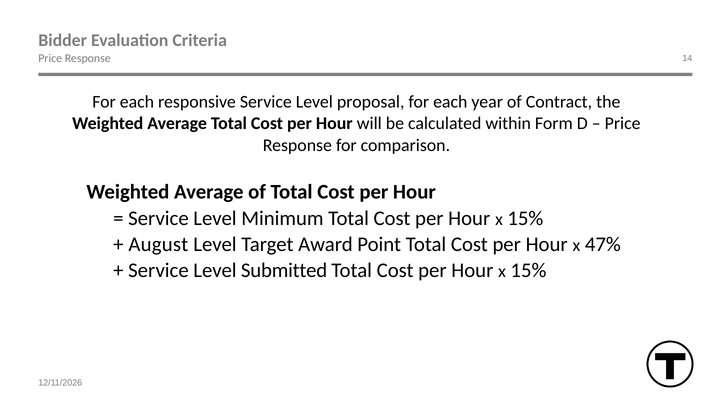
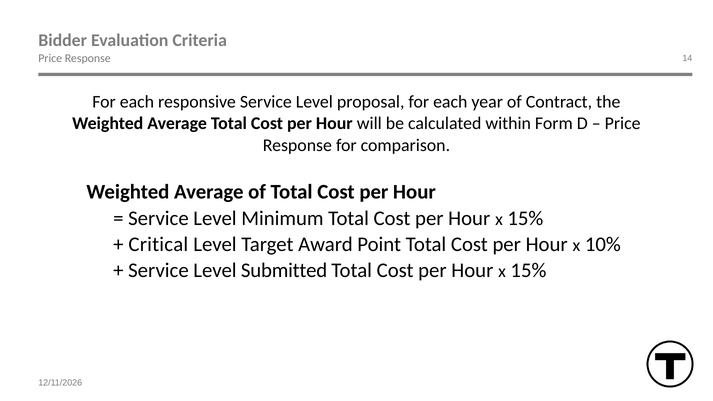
August: August -> Critical (158, 244)
47%: 47% -> 10% (603, 244)
